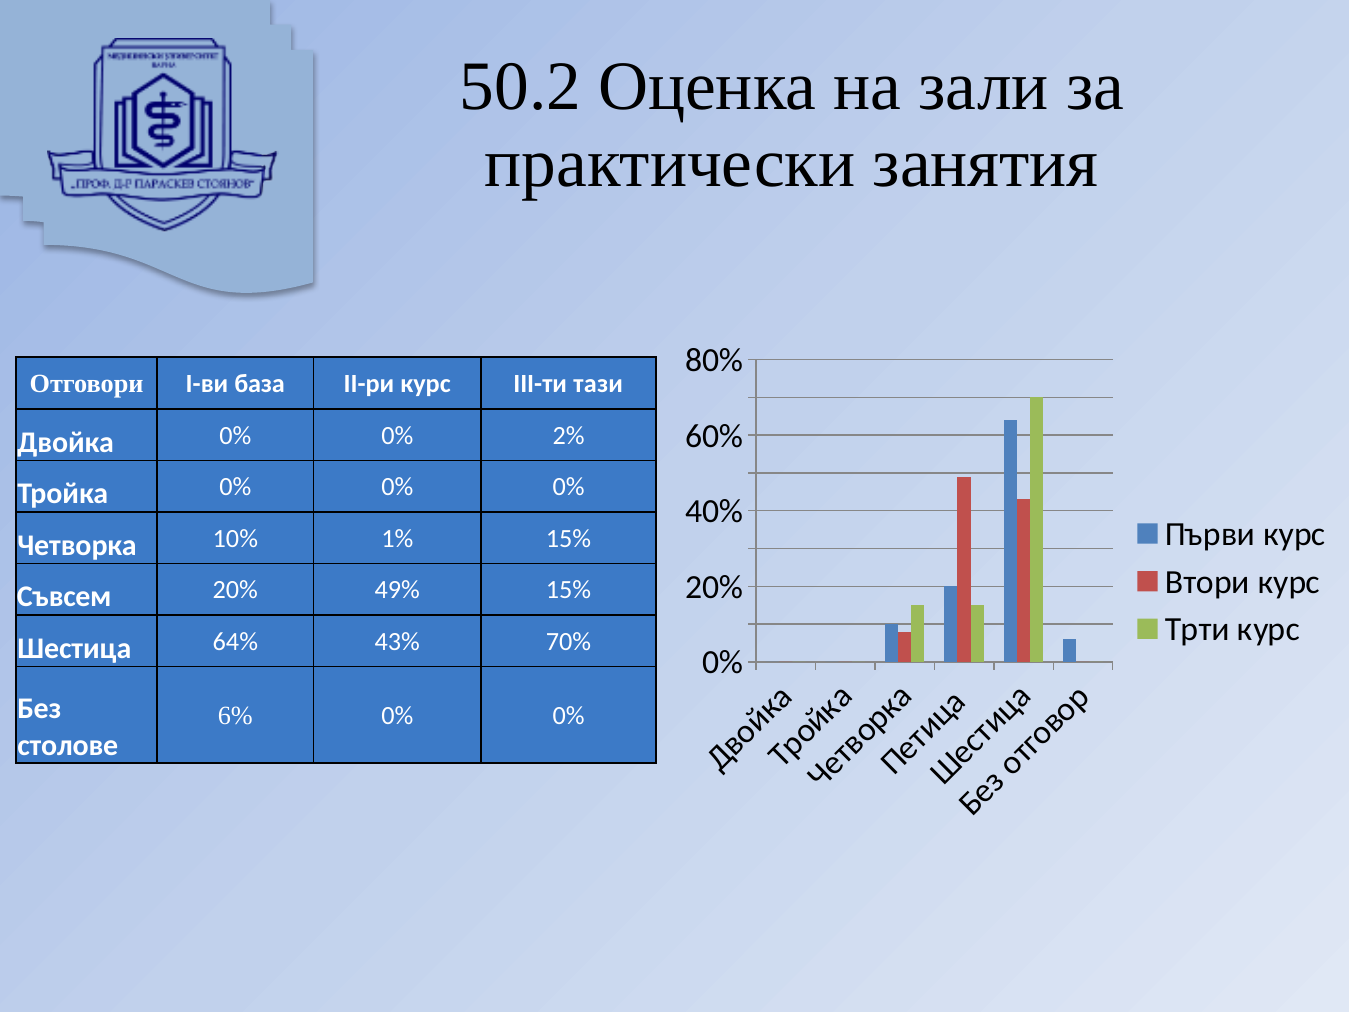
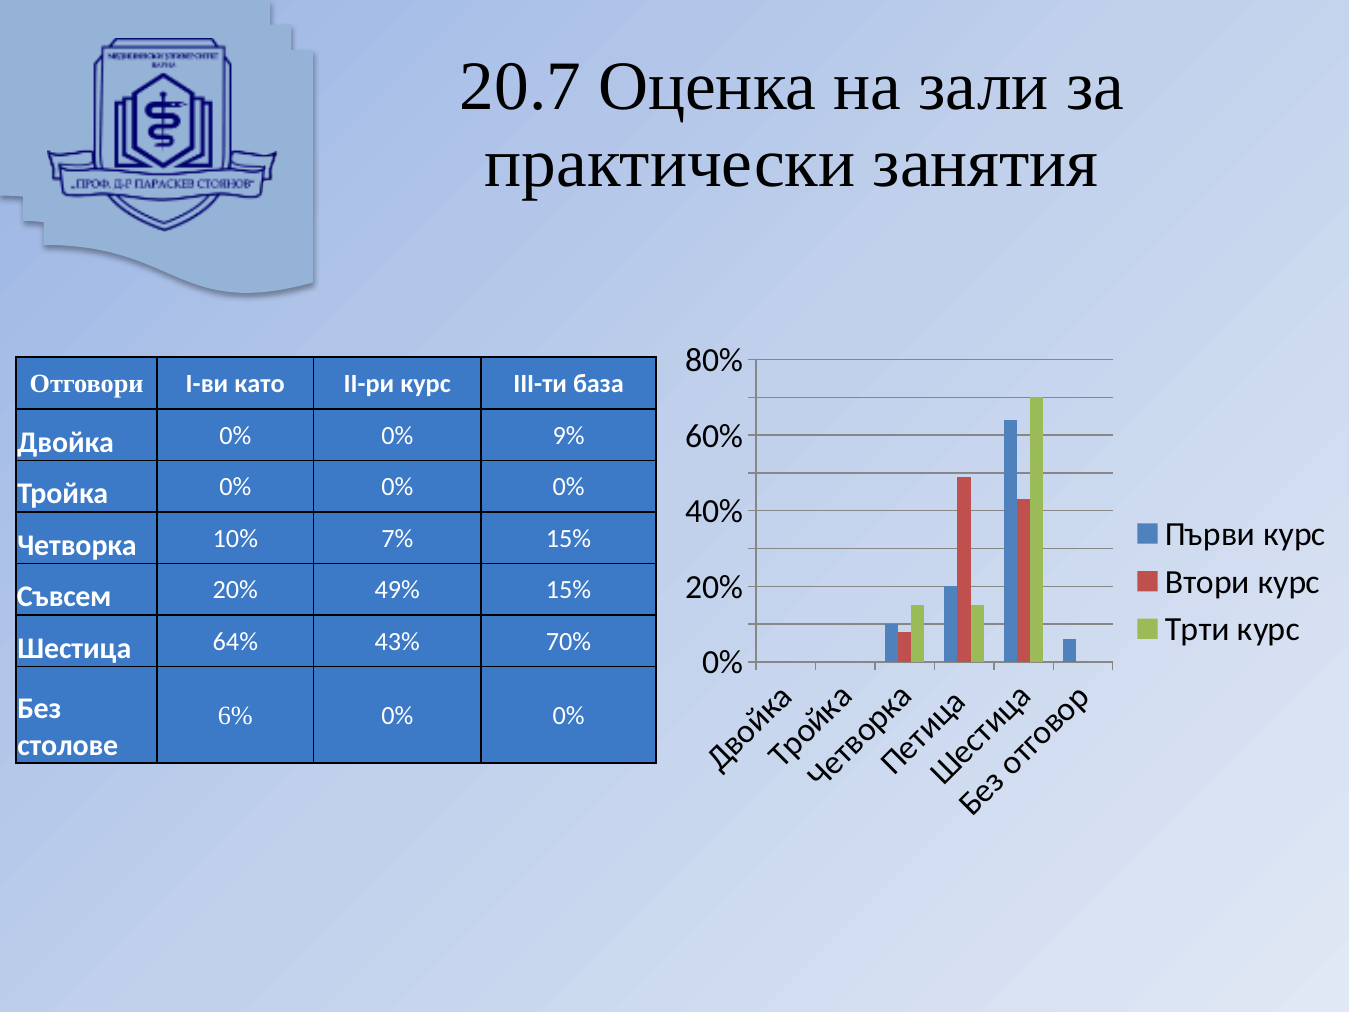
50.2: 50.2 -> 20.7 (520, 87)
база: база -> като (260, 384)
тази: тази -> база (598, 384)
2%: 2% -> 9% (569, 435)
1%: 1% -> 7% (397, 538)
